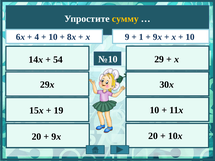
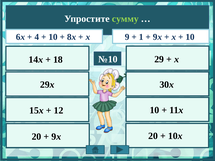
сумму colour: yellow -> light green (125, 19)
54: 54 -> 18 (58, 60)
19: 19 -> 12 (59, 111)
